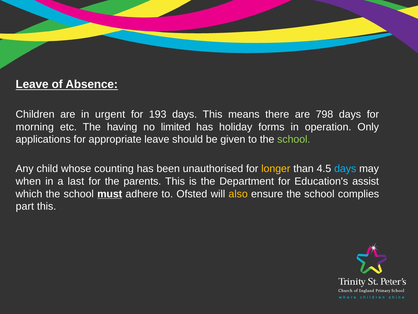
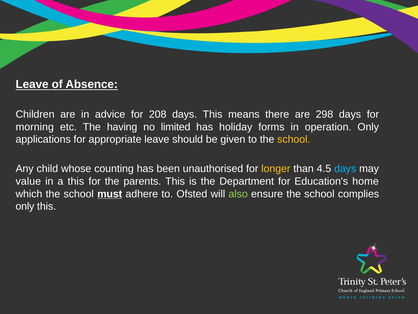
urgent: urgent -> advice (110, 114)
193: 193 -> 208 (158, 114)
798: 798 -> 298 (324, 114)
school colour: light green -> yellow (294, 139)
when: when -> value (28, 181)
a last: last -> this (76, 181)
assist: assist -> home (366, 181)
also colour: yellow -> light green (238, 194)
part: part -> only (25, 206)
